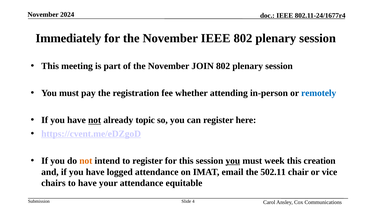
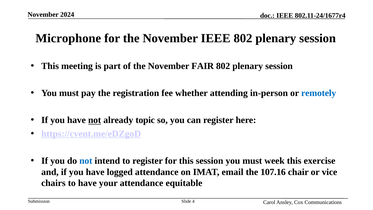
Immediately: Immediately -> Microphone (68, 38)
JOIN: JOIN -> FAIR (203, 66)
not colour: orange -> blue (86, 161)
you underline: present -> none (233, 161)
creation: creation -> exercise (320, 161)
502.11: 502.11 -> 107.16 (273, 172)
